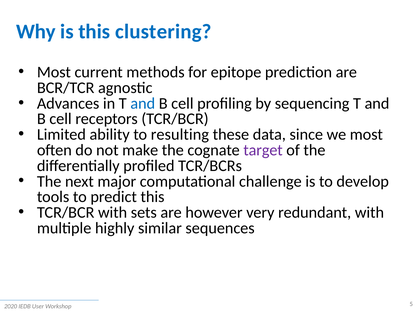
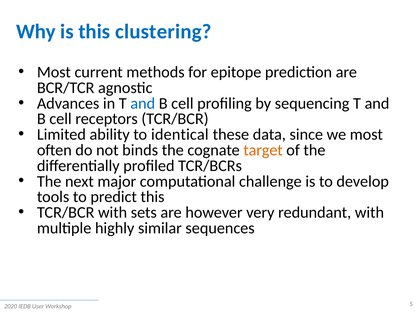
resulting: resulting -> identical (180, 134)
make: make -> binds (140, 150)
target colour: purple -> orange (263, 150)
